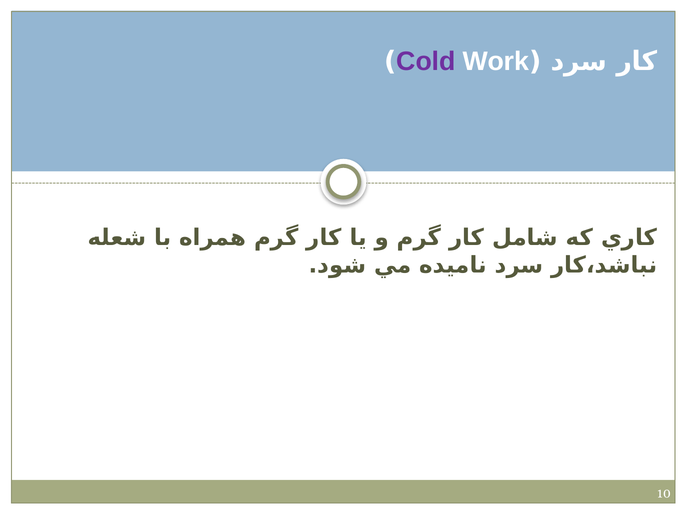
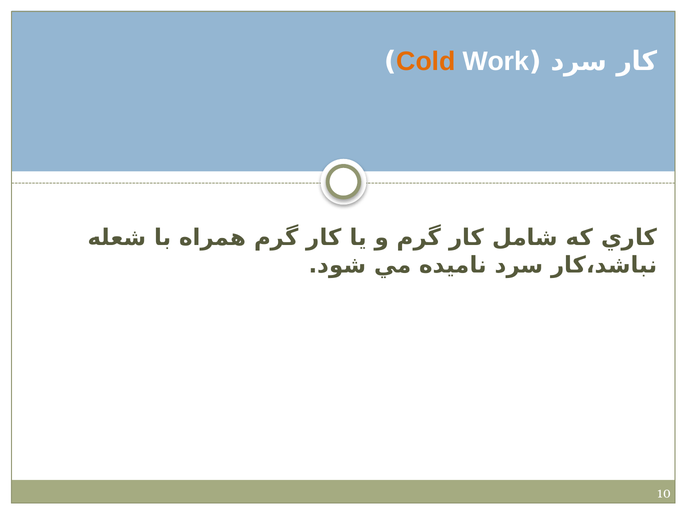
Cold colour: purple -> orange (426, 61)
